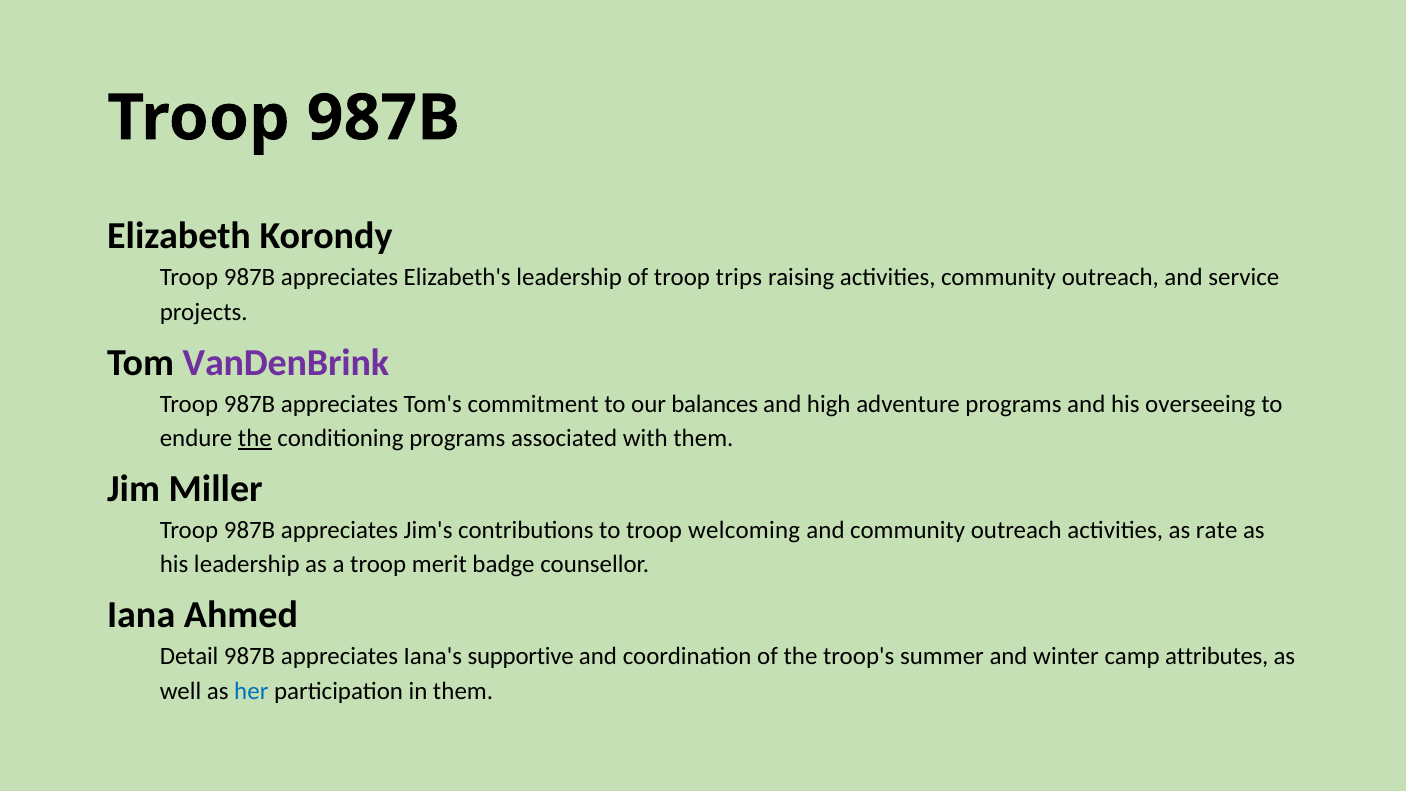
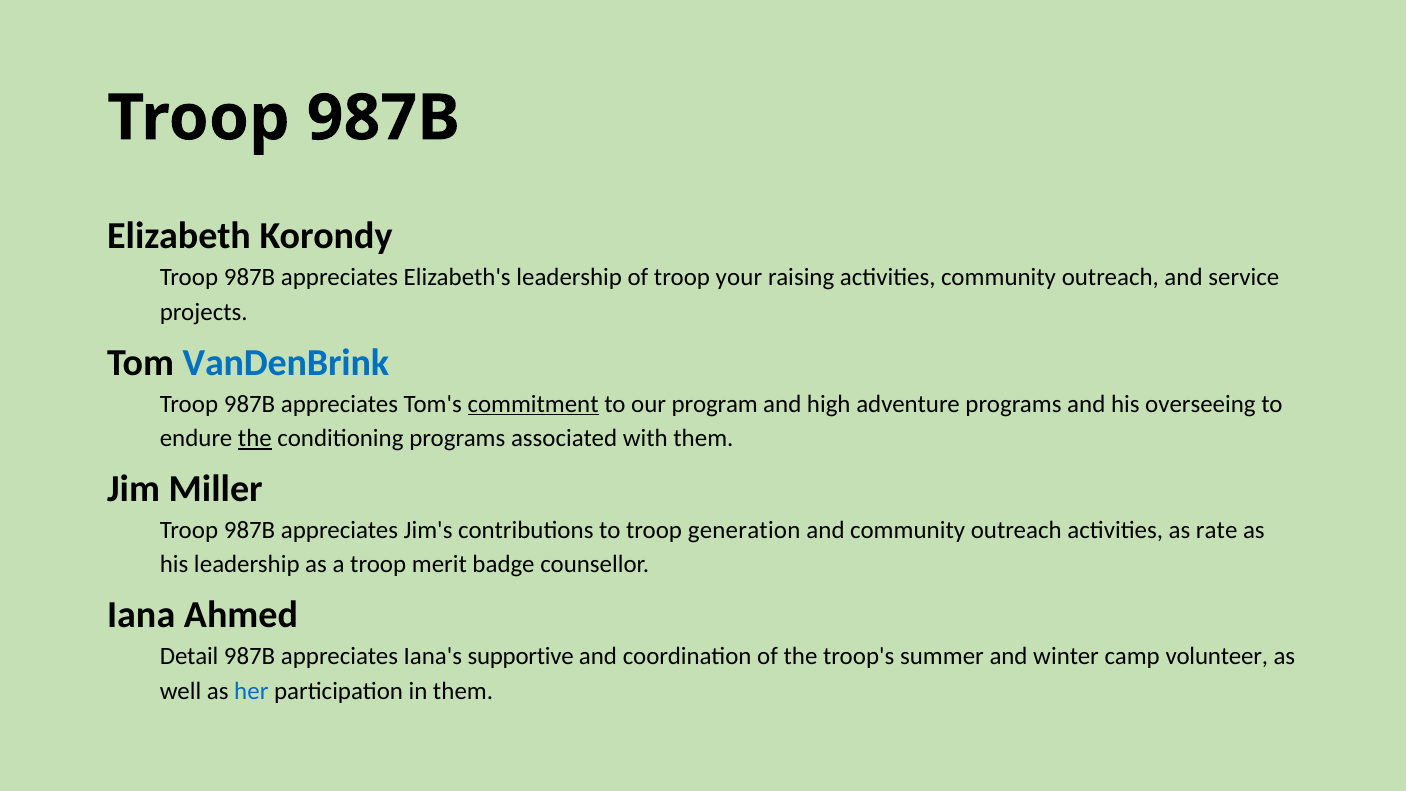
trips: trips -> your (739, 277)
VanDenBrink colour: purple -> blue (286, 362)
commitment underline: none -> present (533, 404)
balances: balances -> program (715, 404)
welcoming: welcoming -> generation (744, 530)
attributes: attributes -> volunteer (1217, 656)
